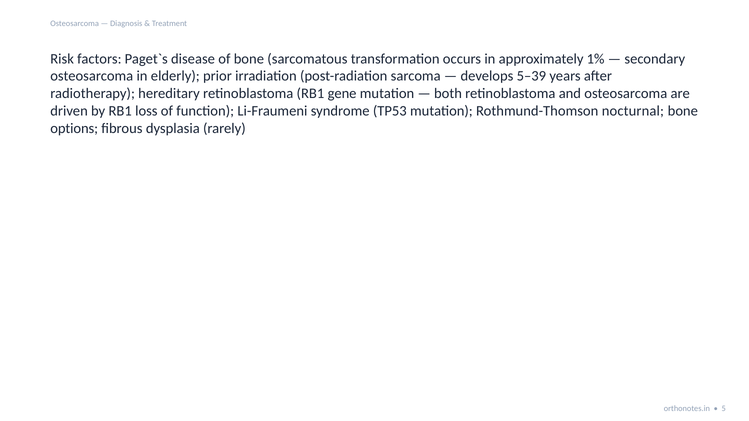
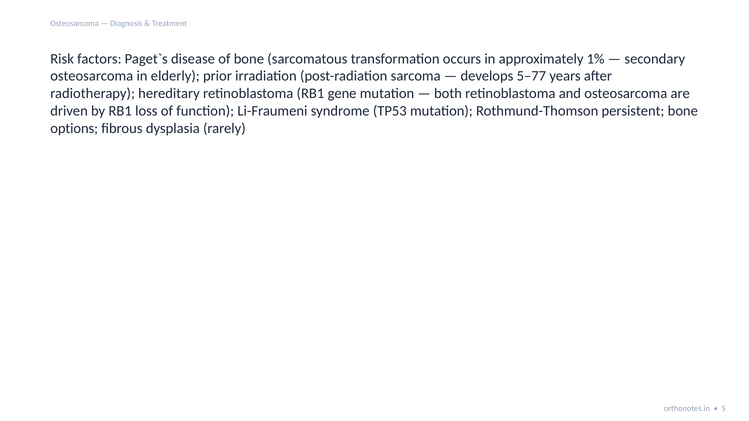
5–39: 5–39 -> 5–77 (531, 76)
nocturnal: nocturnal -> persistent (633, 111)
